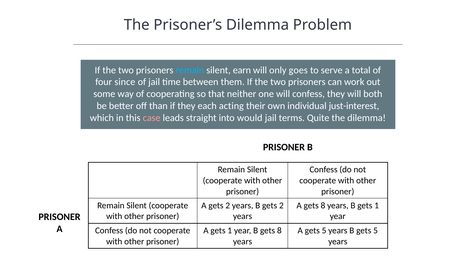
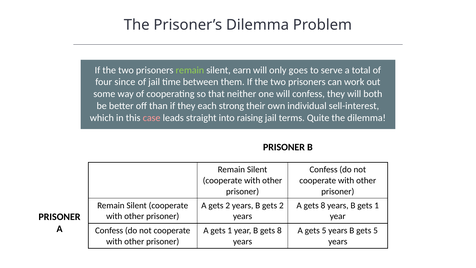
remain colour: light blue -> light green (190, 70)
acting: acting -> strong (231, 106)
just-interest: just-interest -> sell-interest (354, 106)
would: would -> raising (250, 118)
